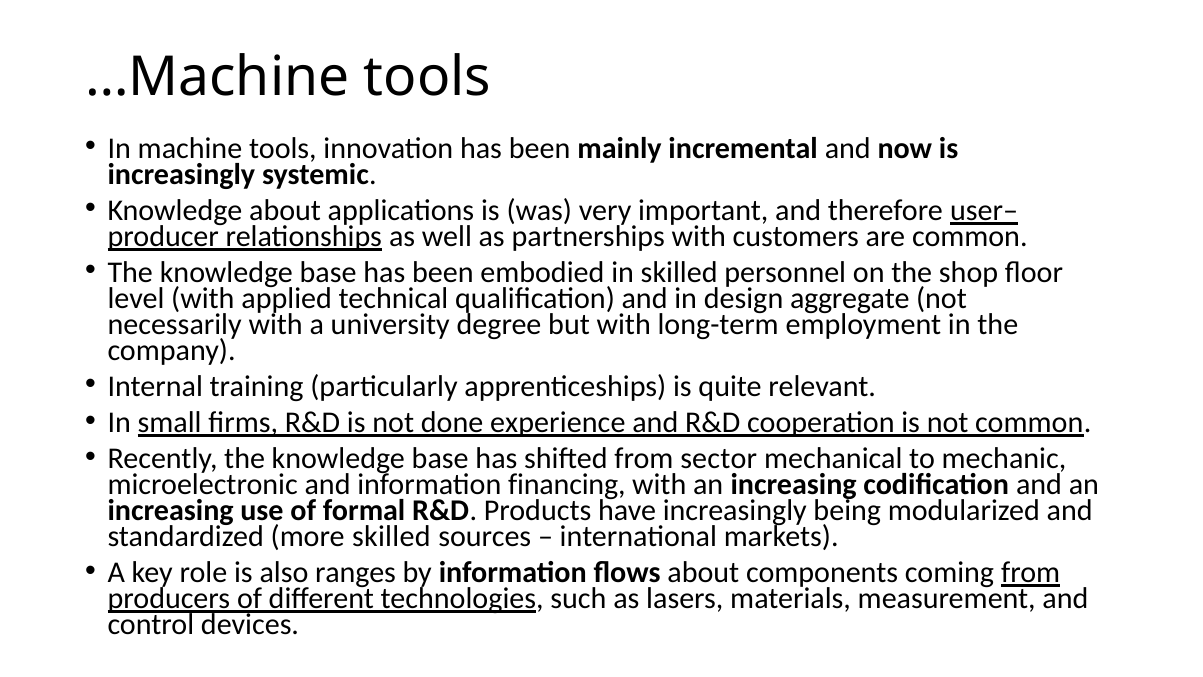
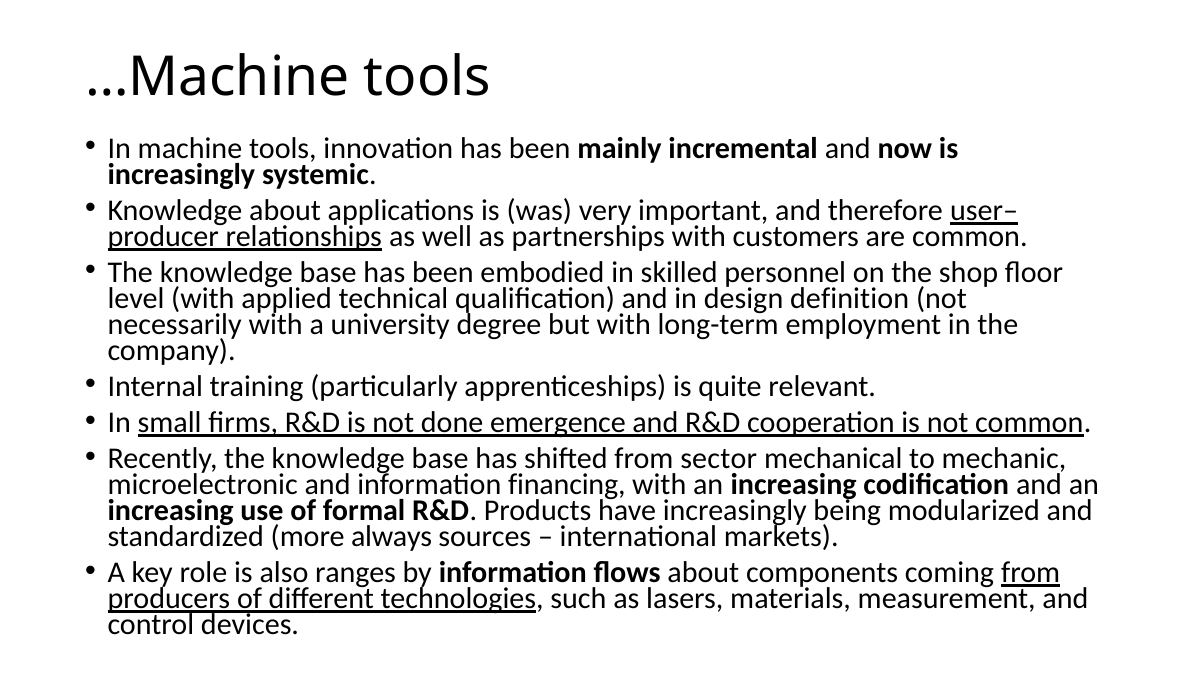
aggregate: aggregate -> definition (850, 298)
experience: experience -> emergence (558, 422)
more skilled: skilled -> always (392, 536)
